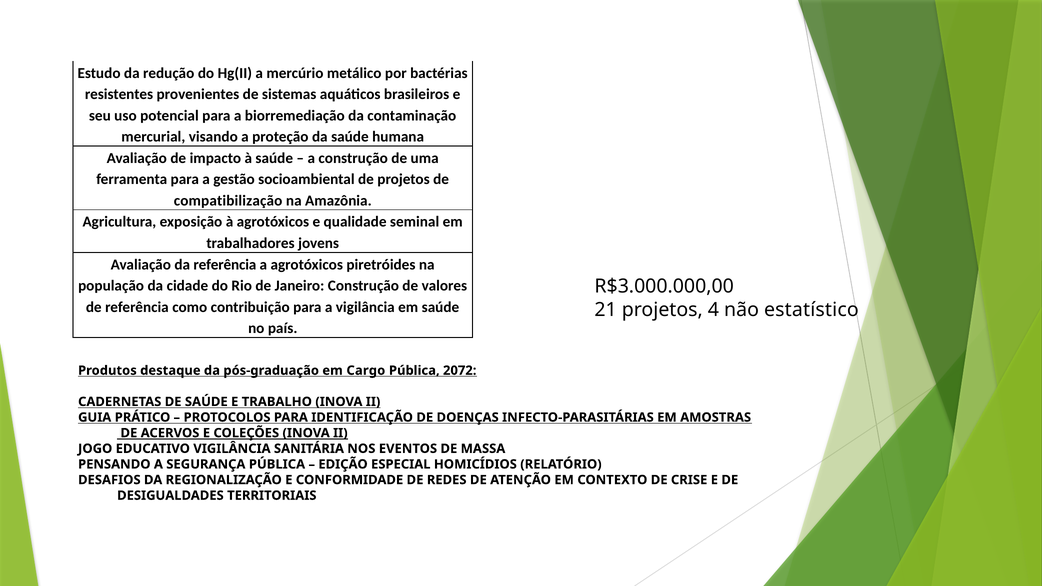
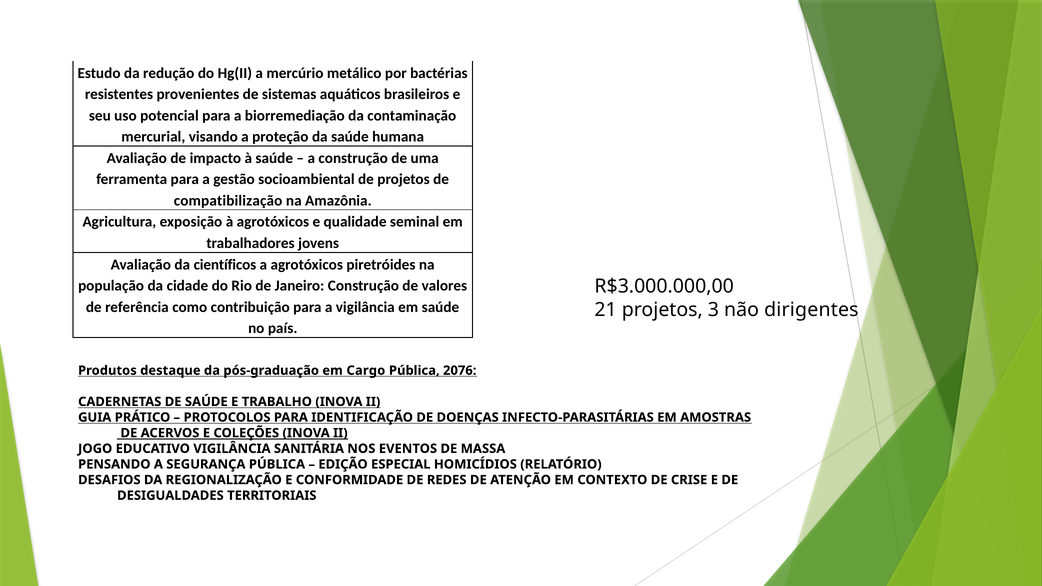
da referência: referência -> científicos (225, 265)
4: 4 -> 3 (713, 310)
estatístico: estatístico -> dirigentes (811, 310)
2072: 2072 -> 2076 (460, 371)
